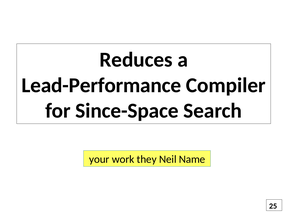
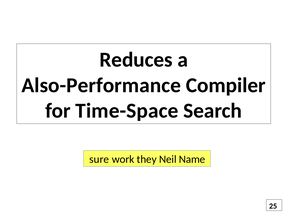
Lead-Performance: Lead-Performance -> Also-Performance (101, 85)
Since-Space: Since-Space -> Time-Space (127, 111)
your: your -> sure (99, 159)
